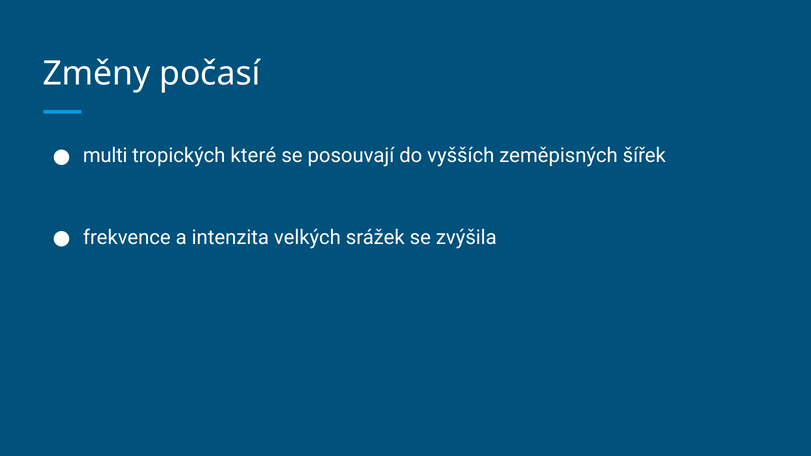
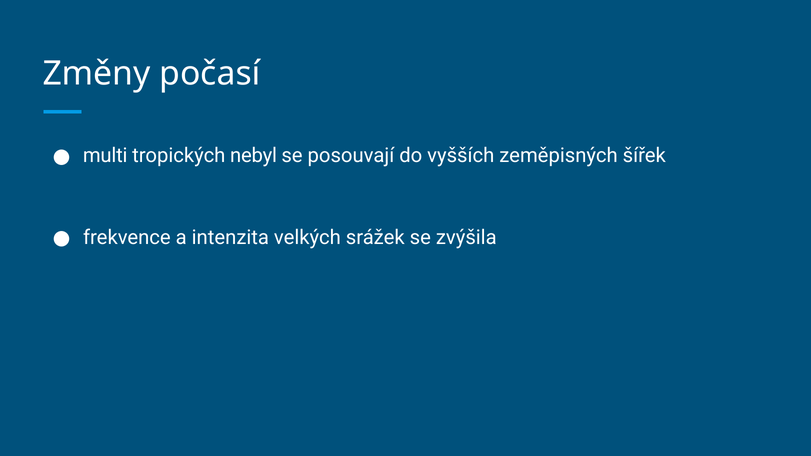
které: které -> nebyl (254, 156)
